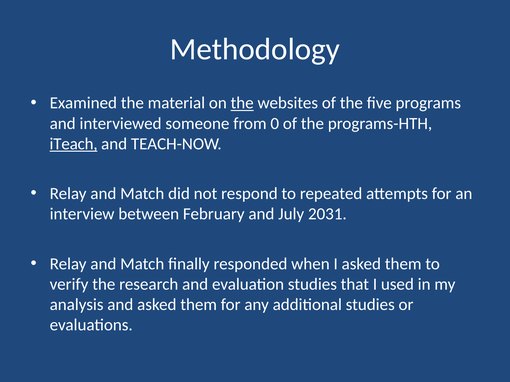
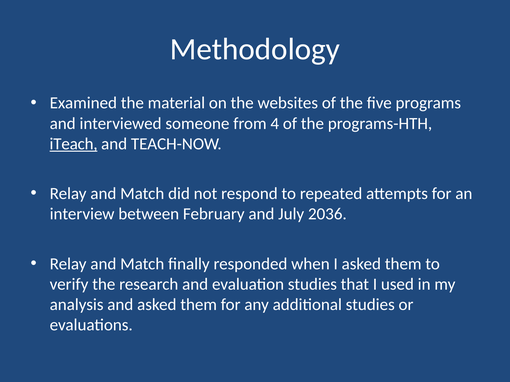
the underline: present -> none (242, 103)
0: 0 -> 4 (275, 124)
2031: 2031 -> 2036 (327, 214)
